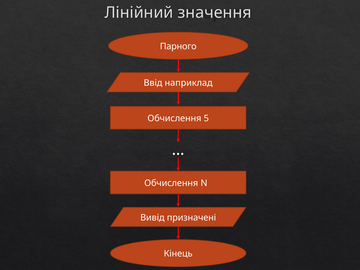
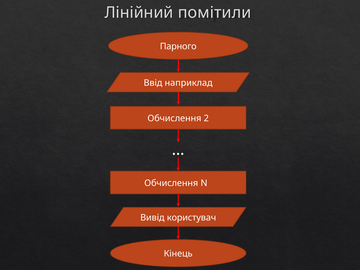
значення: значення -> помітили (215, 13)
5: 5 -> 2 (206, 118)
призначені: призначені -> користувач (192, 218)
